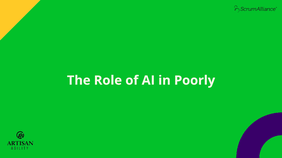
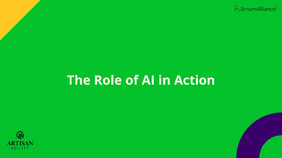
Poorly: Poorly -> Action (195, 81)
